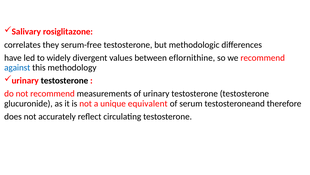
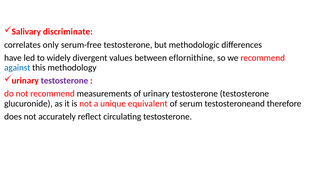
rosiglitazone: rosiglitazone -> discriminate (68, 32)
they: they -> only (51, 45)
testosterone colour: black -> purple (64, 80)
